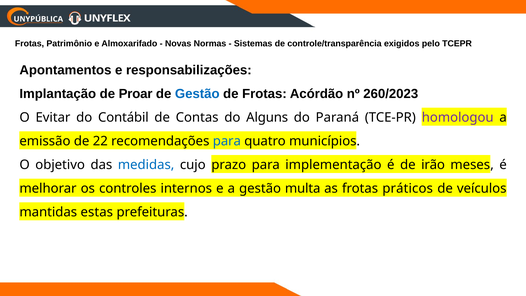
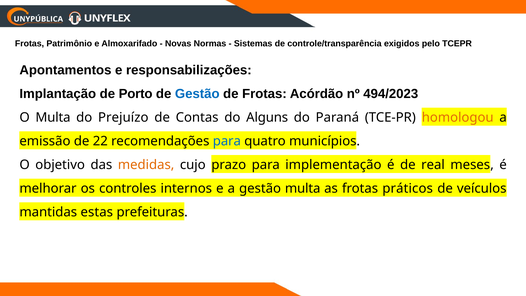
Proar: Proar -> Porto (136, 94)
260/2023: 260/2023 -> 494/2023 (391, 94)
O Evitar: Evitar -> Multa (53, 117)
Contábil: Contábil -> Prejuízo (123, 117)
homologou colour: purple -> orange (458, 117)
medidas colour: blue -> orange (146, 165)
irão: irão -> real (433, 165)
